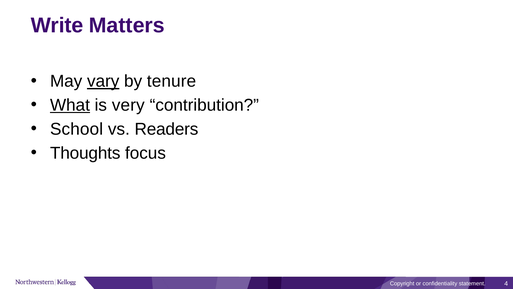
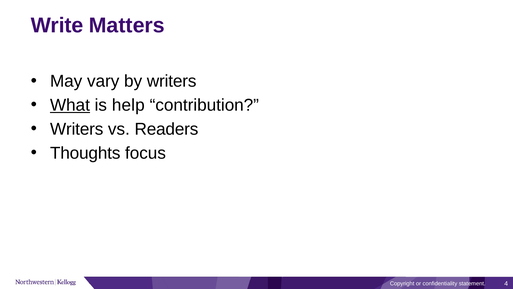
vary underline: present -> none (103, 81)
by tenure: tenure -> writers (172, 81)
very: very -> help (128, 105)
School: School -> Writers (77, 129)
